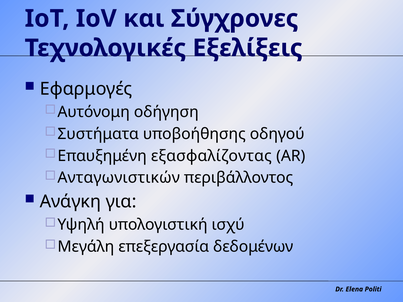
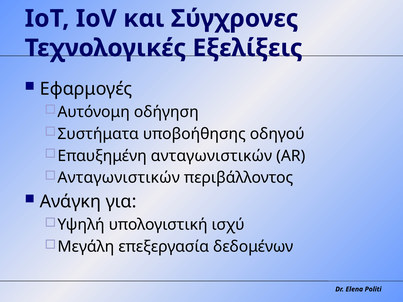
Επαυξημένη εξασφαλίζοντας: εξασφαλίζοντας -> ανταγωνιστικών (211, 156)
